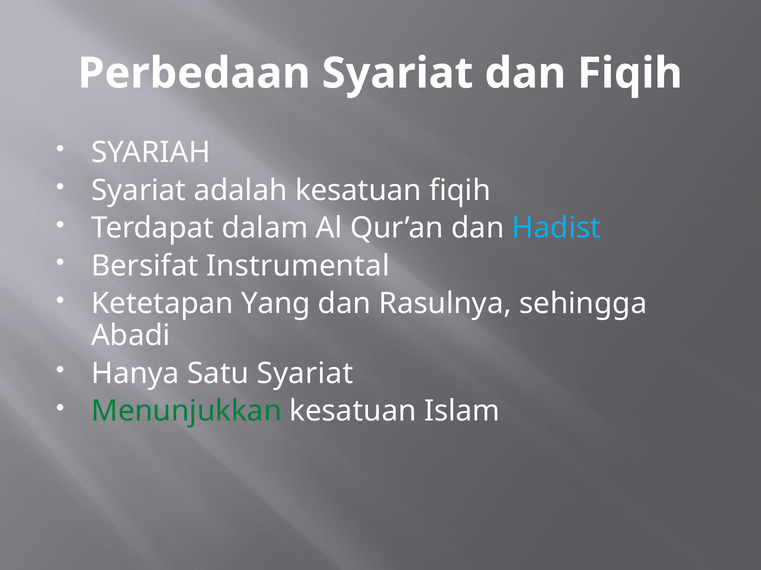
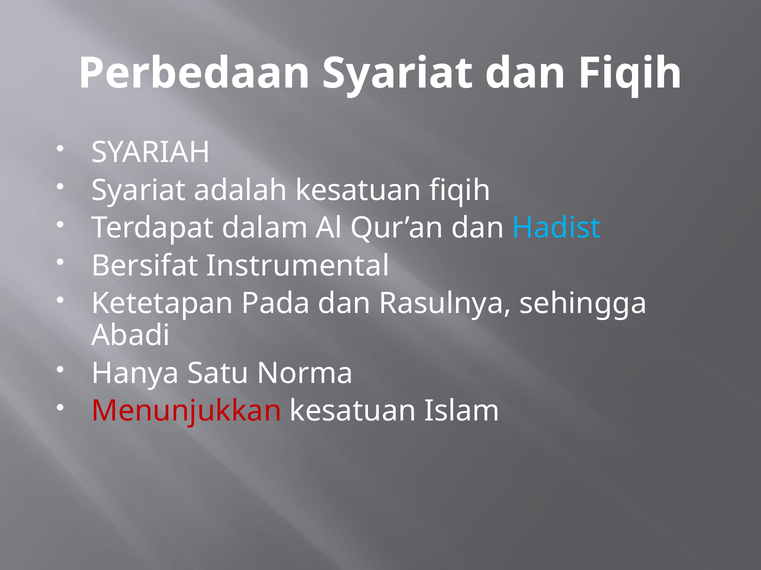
Yang: Yang -> Pada (276, 304)
Satu Syariat: Syariat -> Norma (305, 374)
Menunjukkan colour: green -> red (186, 412)
